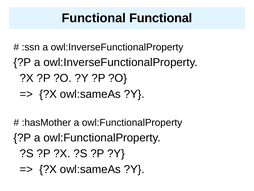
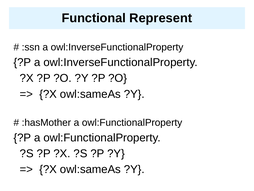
Functional Functional: Functional -> Represent (161, 18)
